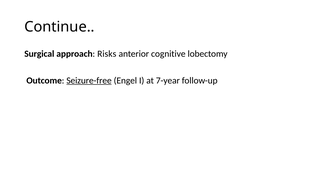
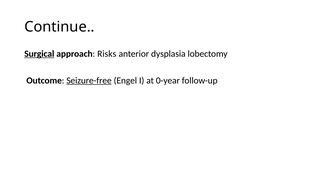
Surgical underline: none -> present (39, 54)
cognitive: cognitive -> dysplasia (168, 54)
7-year: 7-year -> 0-year (168, 81)
